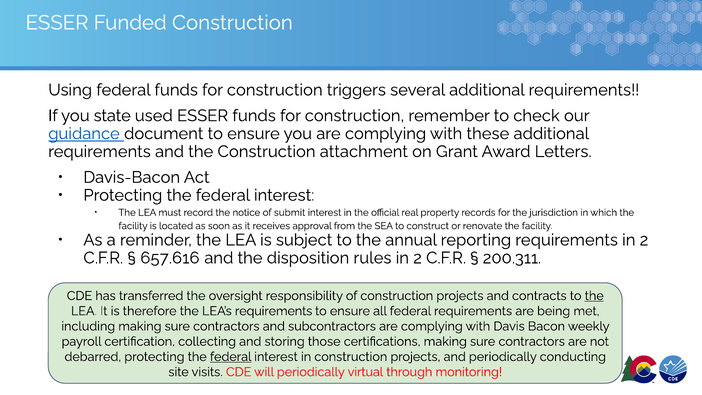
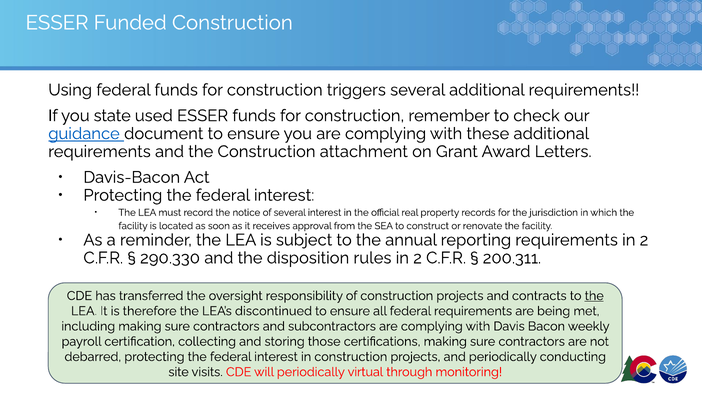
of submit: submit -> several (290, 212)
657.616: 657.616 -> 290.330 (170, 258)
LEA’s requirements: requirements -> discontinued (274, 311)
federal underline: present -> none (231, 357)
